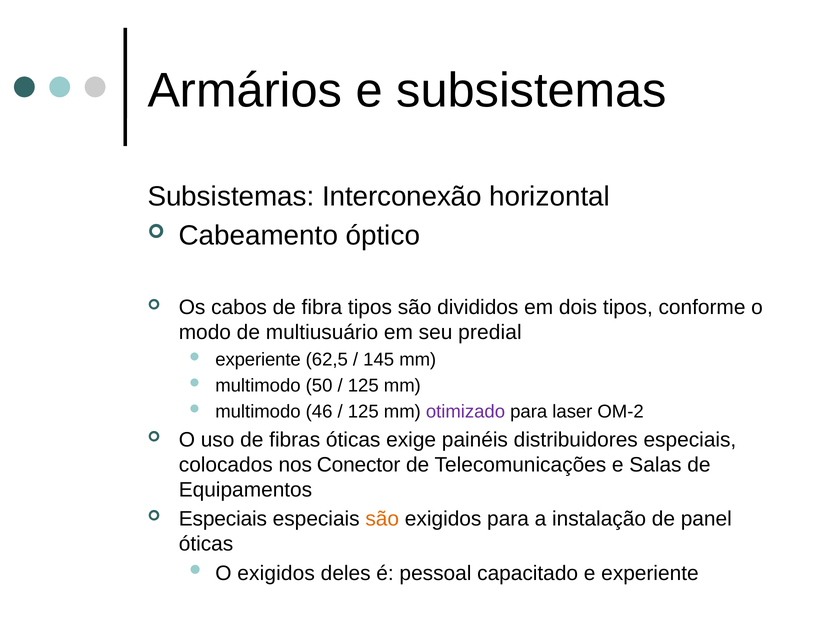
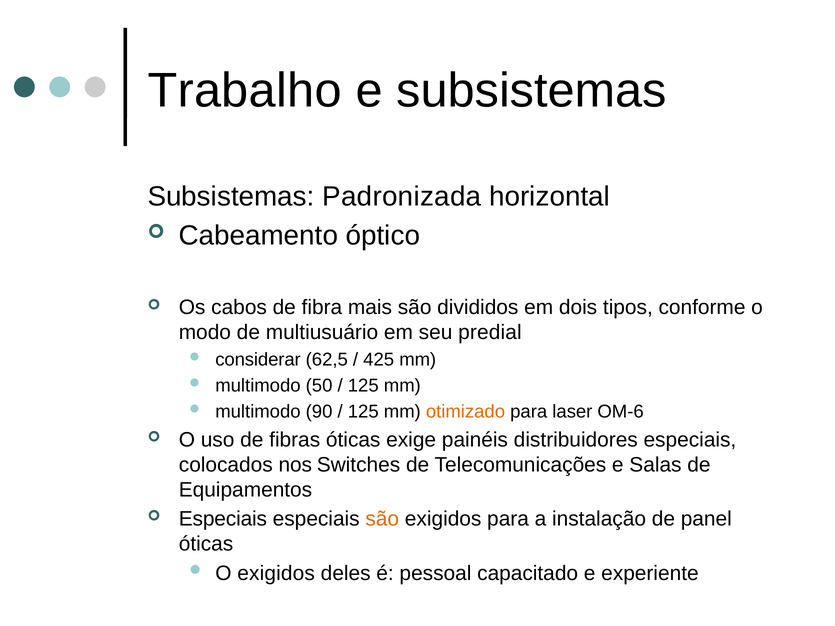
Armários: Armários -> Trabalho (245, 91)
Interconexão: Interconexão -> Padronizada (402, 197)
fibra tipos: tipos -> mais (370, 308)
experiente: experiente -> considerar (258, 360)
145: 145 -> 425 (379, 360)
46: 46 -> 90 (319, 412)
otimizado colour: purple -> orange (466, 412)
OM-2: OM-2 -> OM-6 (621, 412)
Conector: Conector -> Switches (358, 465)
